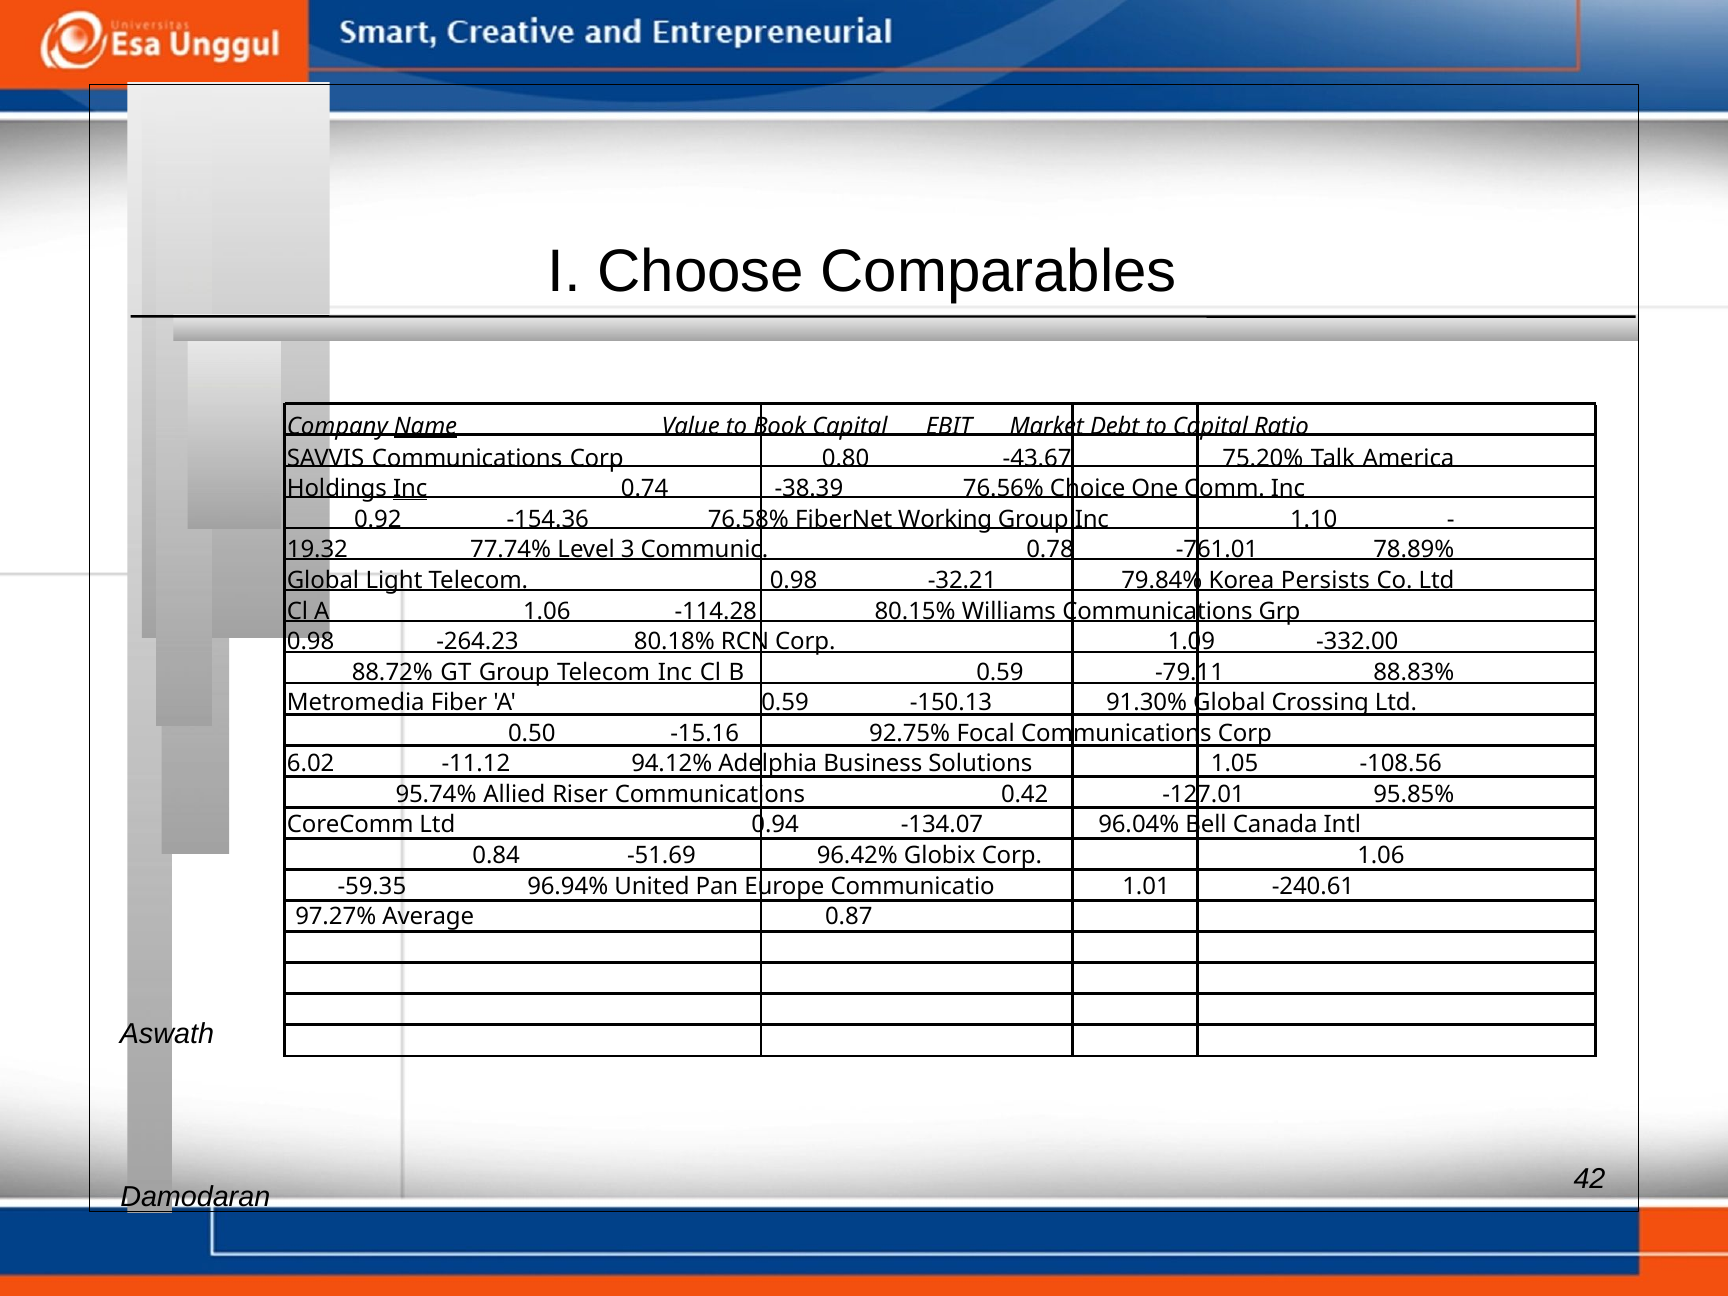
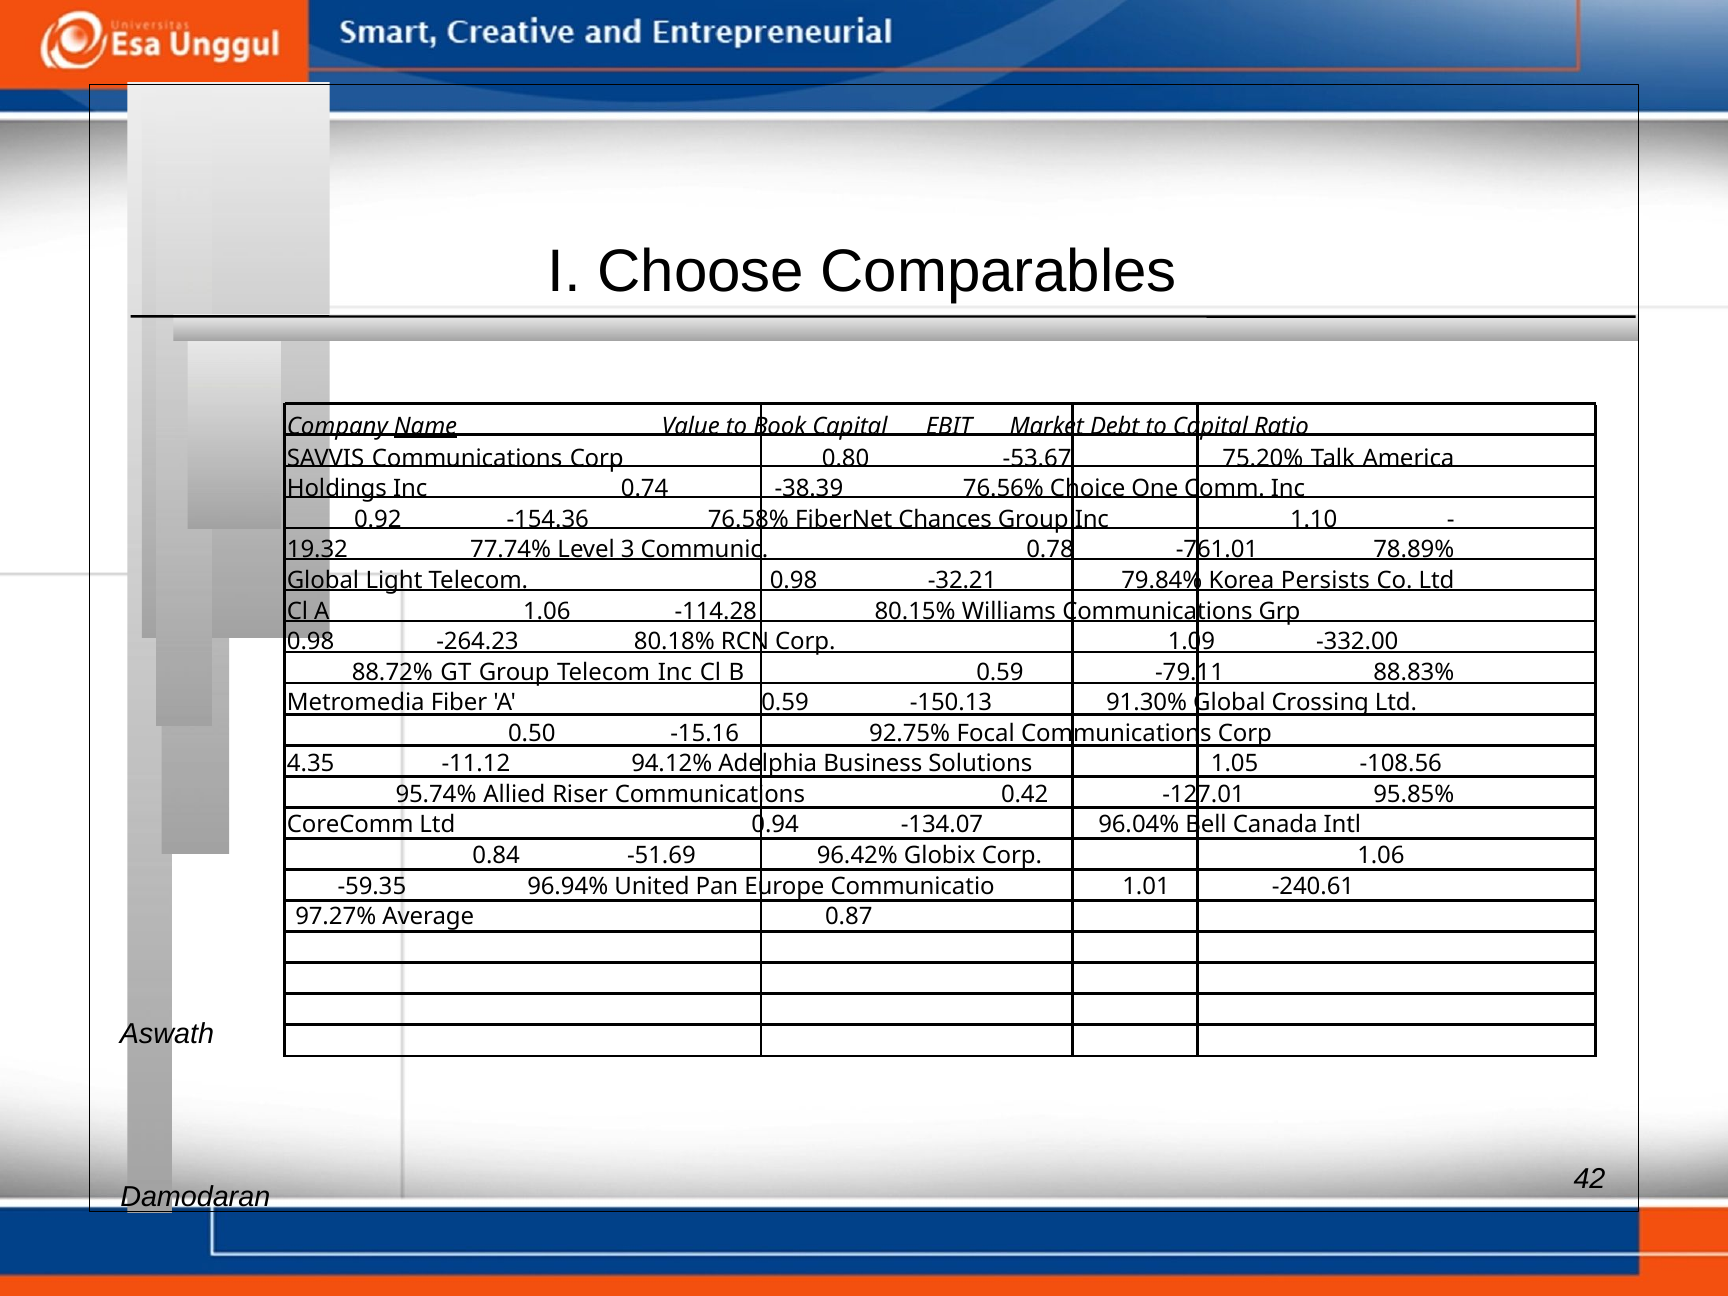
-43.67: -43.67 -> -53.67 (1037, 458)
Inc underline: present -> none (410, 489)
Working: Working -> Chances (945, 520)
6.02: 6.02 -> 4.35 (311, 764)
